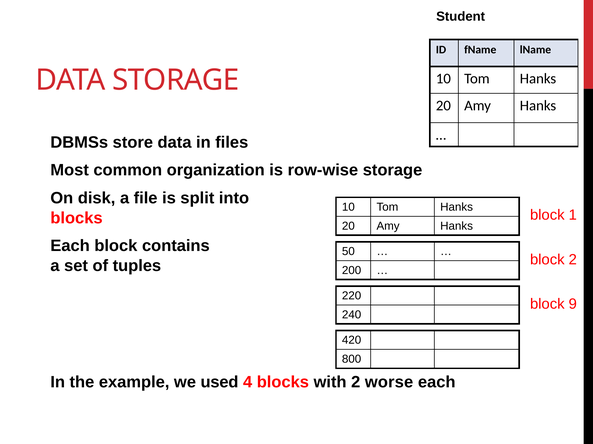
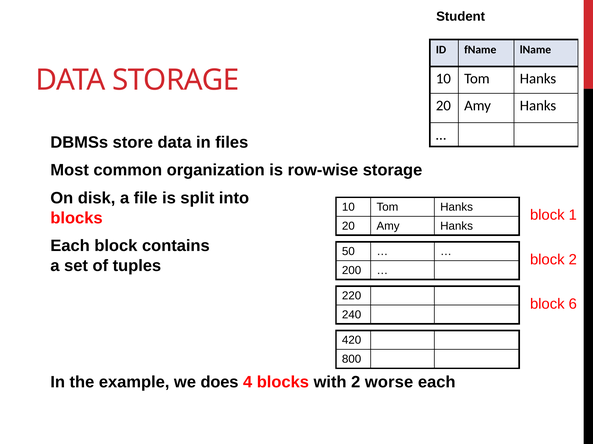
9: 9 -> 6 (573, 304)
used: used -> does (219, 383)
